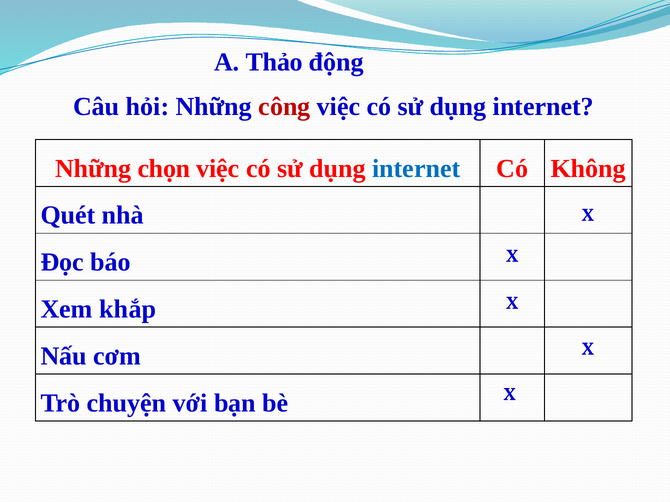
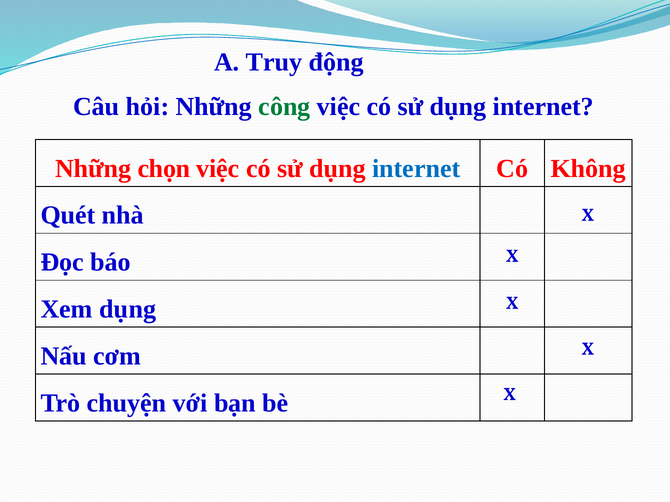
Thảo: Thảo -> Truy (274, 62)
công colour: red -> green (284, 107)
Xem khắp: khắp -> dụng (128, 309)
